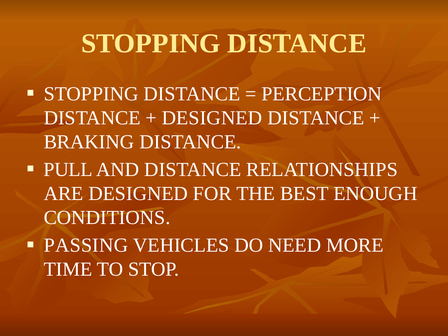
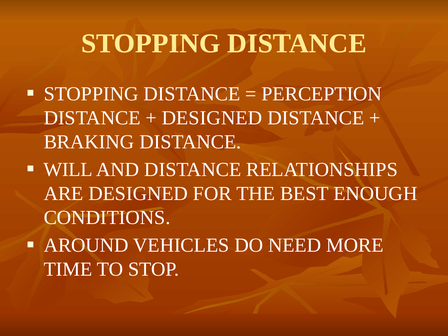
PULL: PULL -> WILL (68, 170)
PASSING: PASSING -> AROUND (86, 245)
